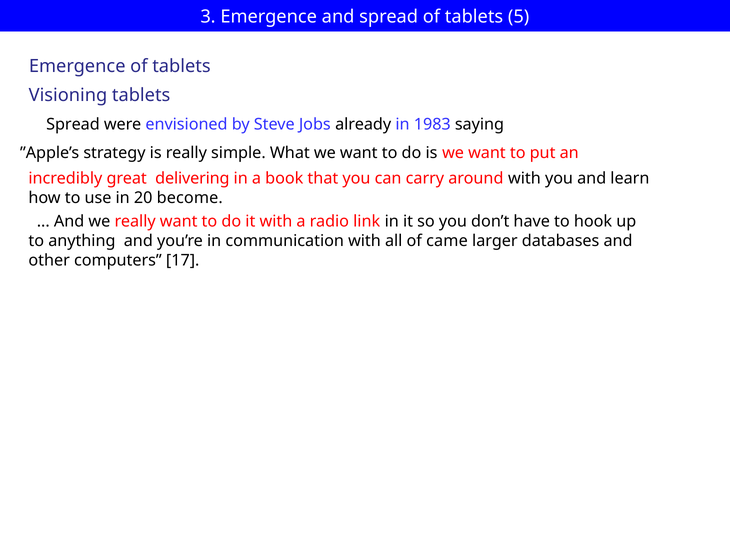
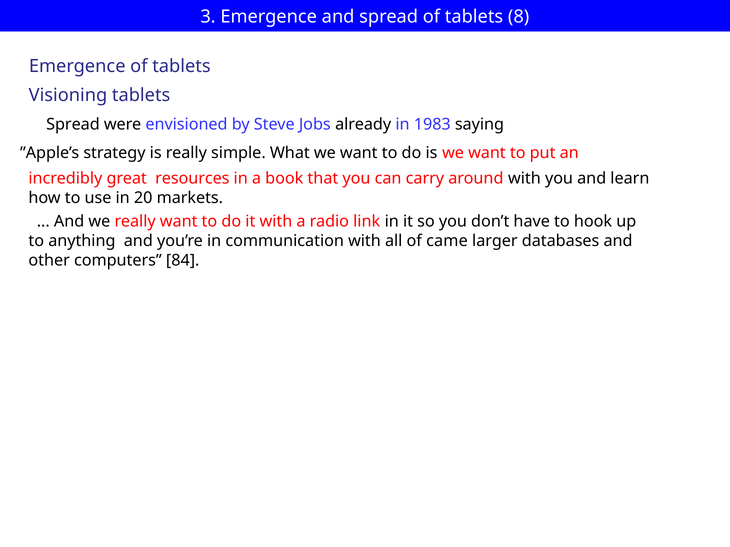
5: 5 -> 8 (519, 17)
delivering: delivering -> resources (192, 179)
become: become -> markets (190, 198)
17: 17 -> 84 (183, 261)
